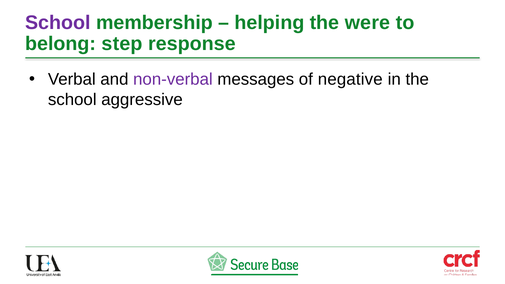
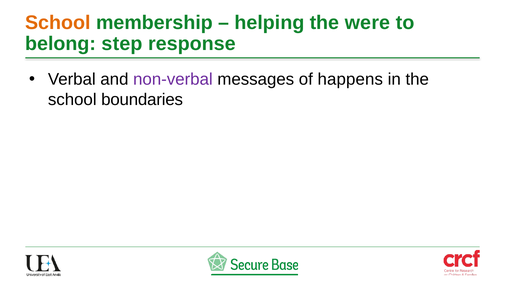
School colour: purple -> orange (58, 23)
negative: negative -> happens (350, 79)
aggressive: aggressive -> boundaries (142, 100)
